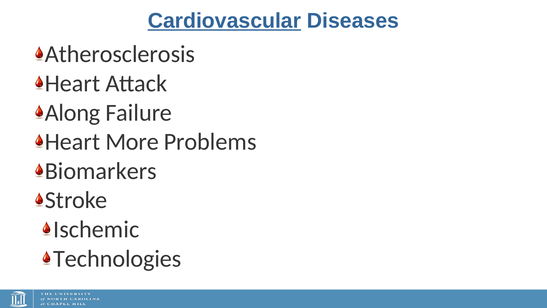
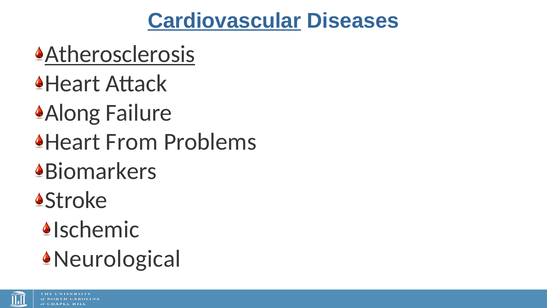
Atherosclerosis underline: none -> present (120, 54)
More: More -> From (132, 142)
Technologies: Technologies -> Neurological (117, 258)
